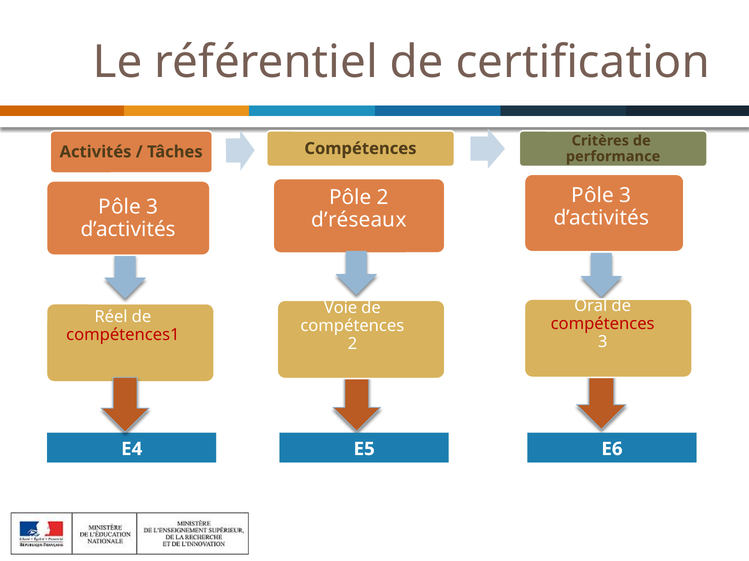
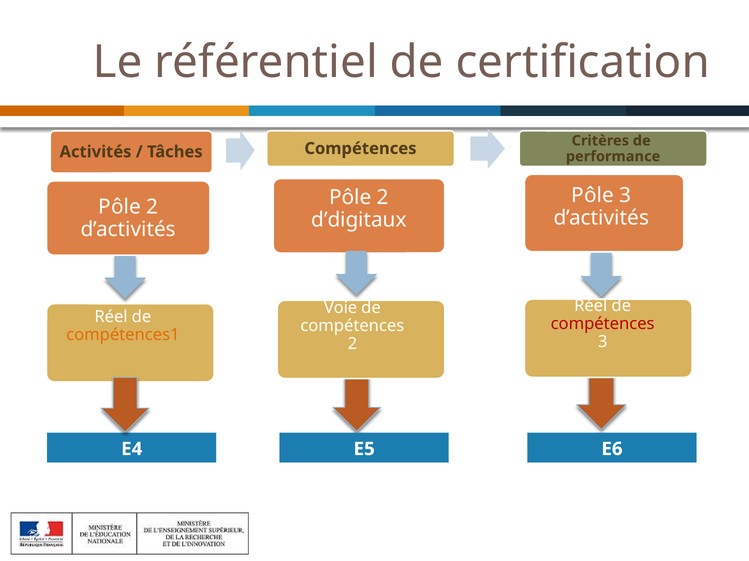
3: 3 -> 2 (152, 207)
d’réseaux: d’réseaux -> d’digitaux (359, 220)
Oral: Oral -> Réel (591, 306)
compétences1 colour: red -> orange (123, 335)
